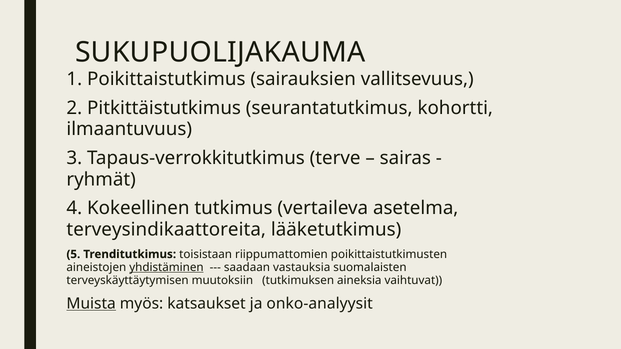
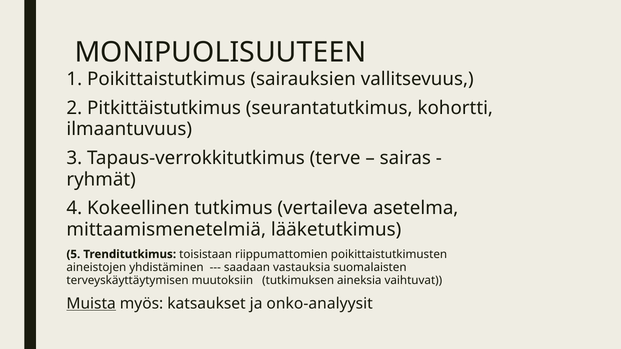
SUKUPUOLIJAKAUMA: SUKUPUOLIJAKAUMA -> MONIPUOLISUUTEEN (220, 52)
terveysindikaattoreita: terveysindikaattoreita -> mittaamismenetelmiä (166, 230)
yhdistäminen underline: present -> none (166, 268)
